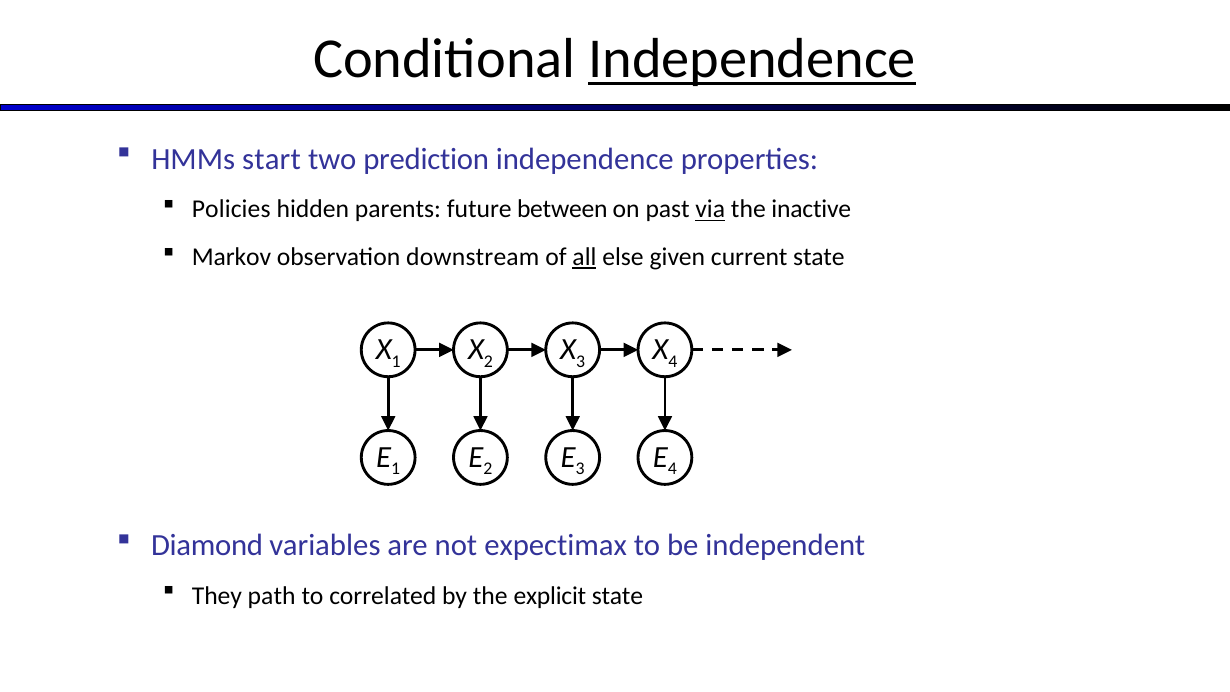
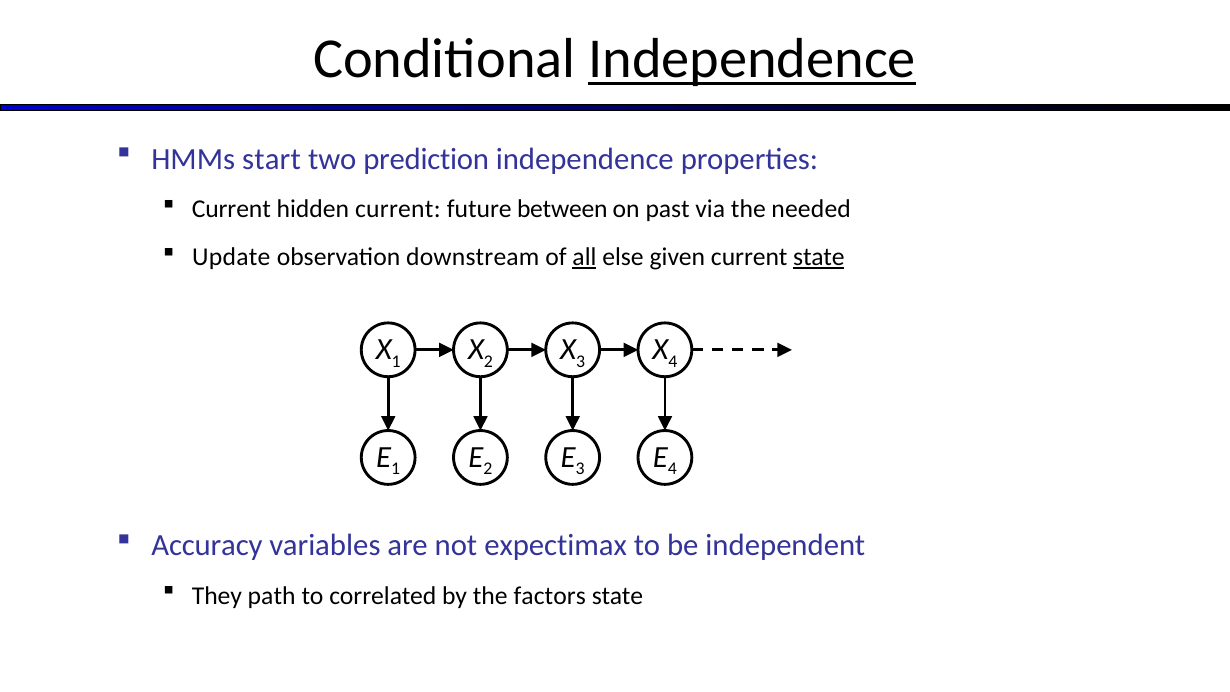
Policies: Policies -> Current (231, 209)
hidden parents: parents -> current (398, 209)
via underline: present -> none (710, 209)
inactive: inactive -> needed (811, 209)
Markov: Markov -> Update (231, 257)
state underline: none -> present (819, 257)
Diamond: Diamond -> Accuracy (207, 545)
explicit: explicit -> factors (550, 596)
